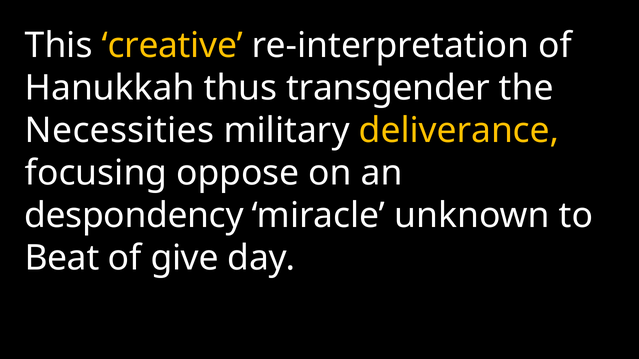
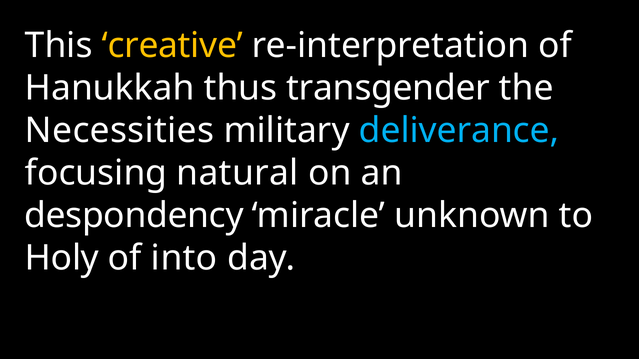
deliverance colour: yellow -> light blue (459, 131)
oppose: oppose -> natural (238, 173)
Beat: Beat -> Holy (62, 258)
give: give -> into (184, 258)
